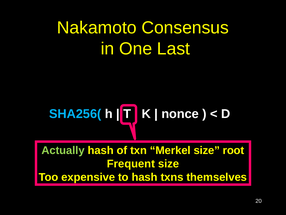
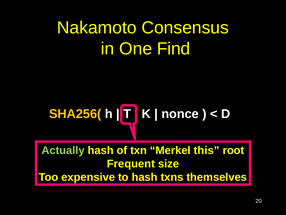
Last: Last -> Find (174, 49)
SHA256( colour: light blue -> yellow (75, 114)
Merkel size: size -> this (207, 150)
